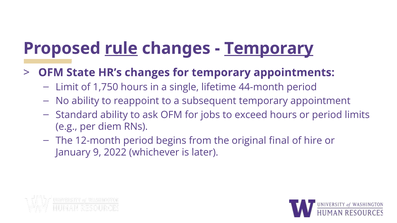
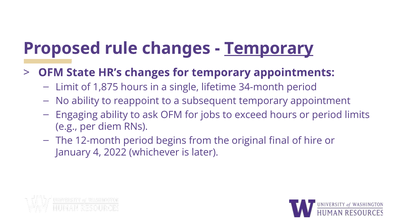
rule underline: present -> none (121, 48)
1,750: 1,750 -> 1,875 (106, 87)
44-month: 44-month -> 34-month (261, 87)
Standard: Standard -> Engaging (77, 115)
9: 9 -> 4 (97, 153)
